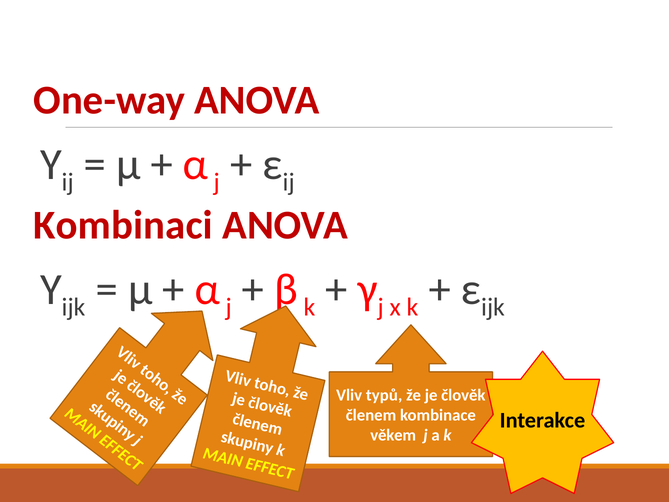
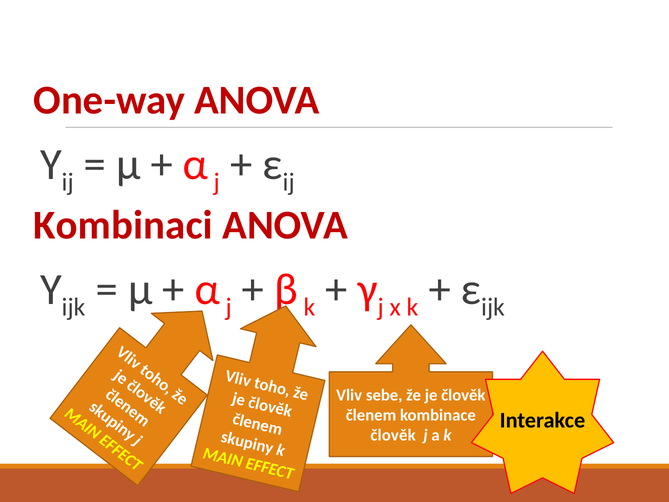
typů: typů -> sebe (384, 395)
věkem: věkem -> člověk (393, 435)
